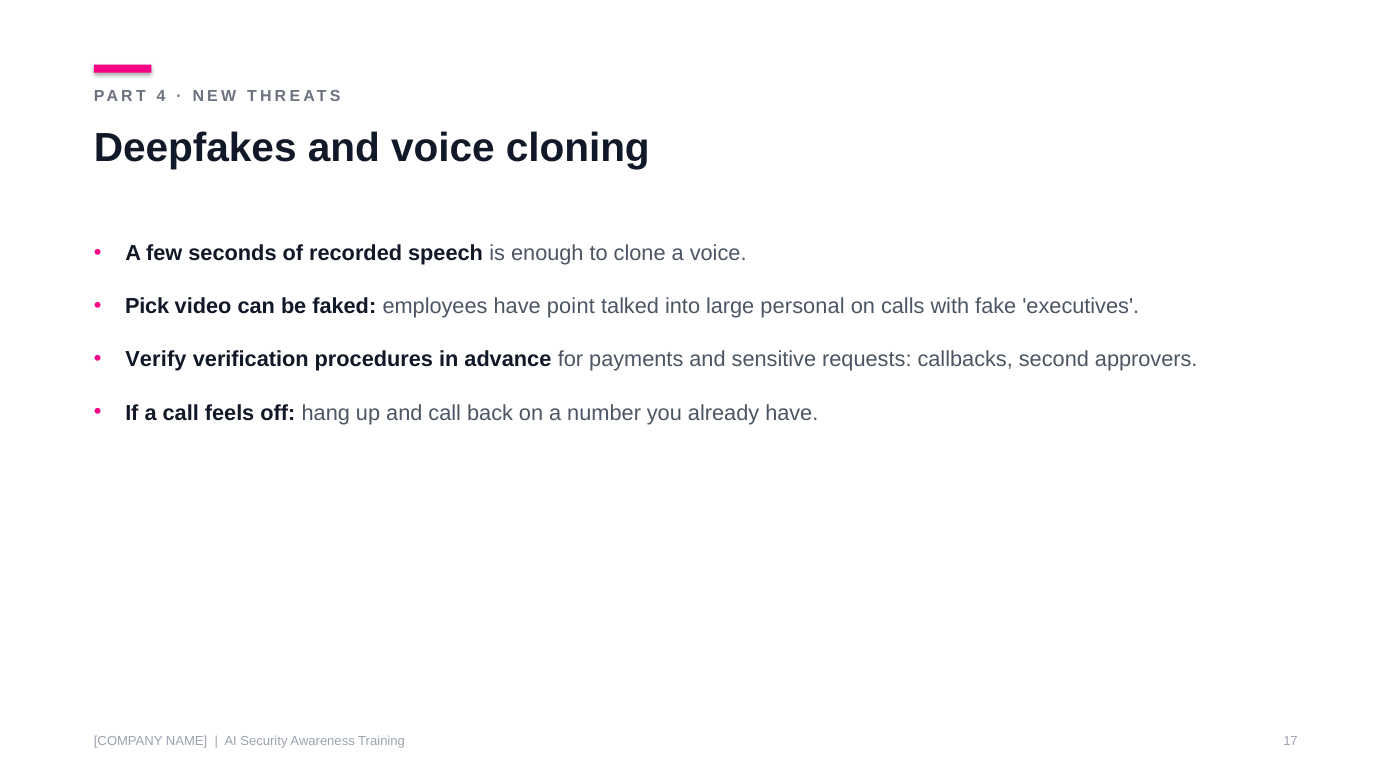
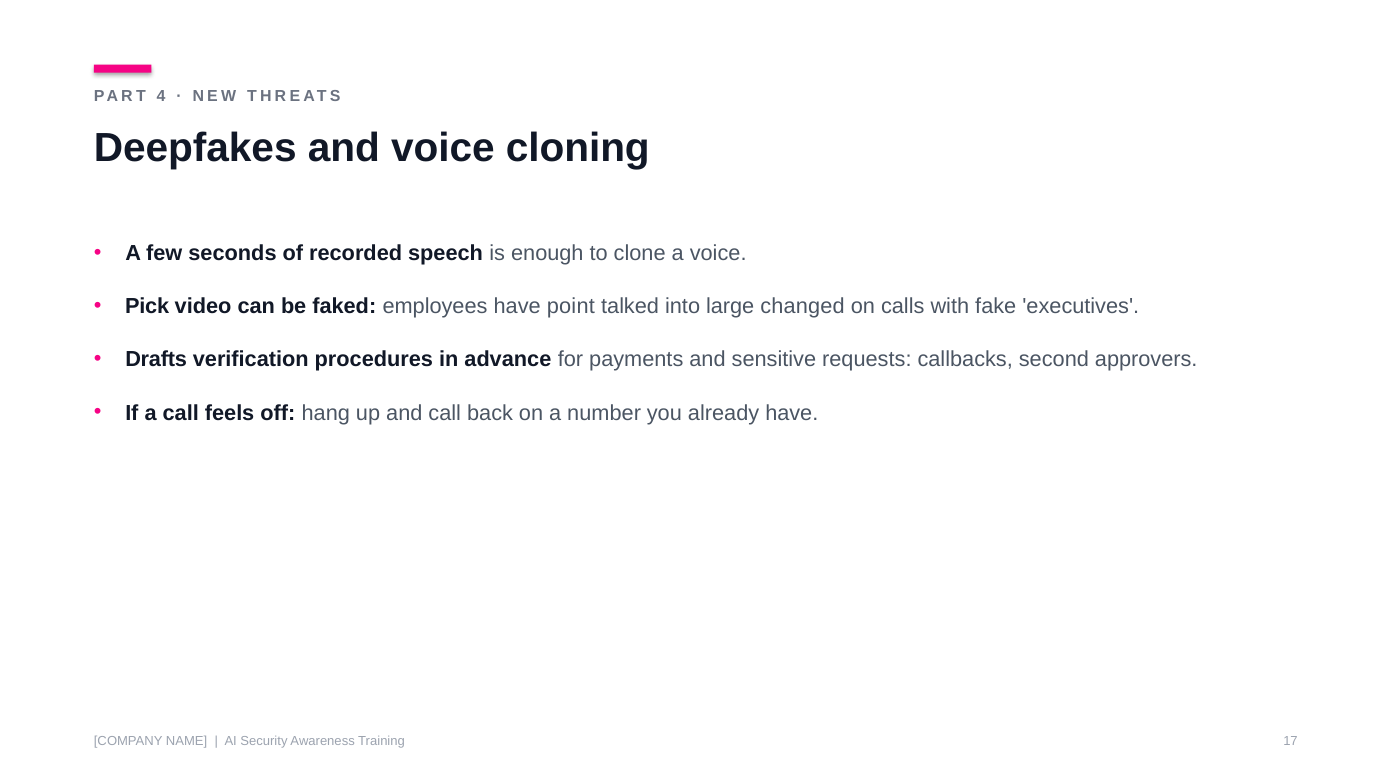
personal: personal -> changed (803, 307)
Verify: Verify -> Drafts (156, 360)
